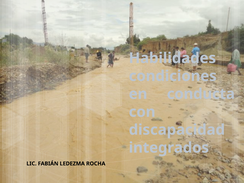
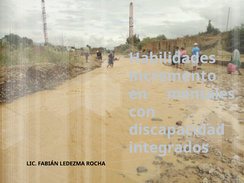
condiciones: condiciones -> incremento (173, 76)
conducta: conducta -> mentales (201, 94)
